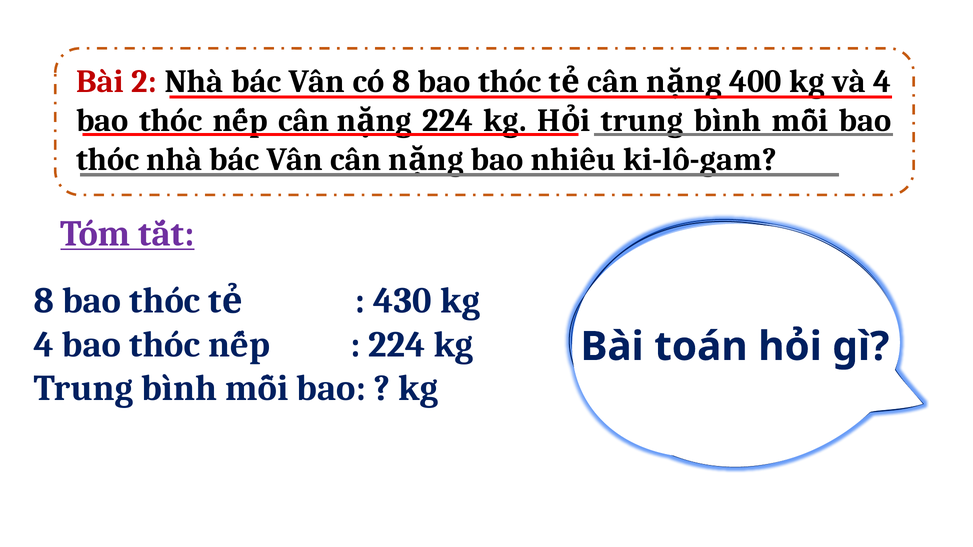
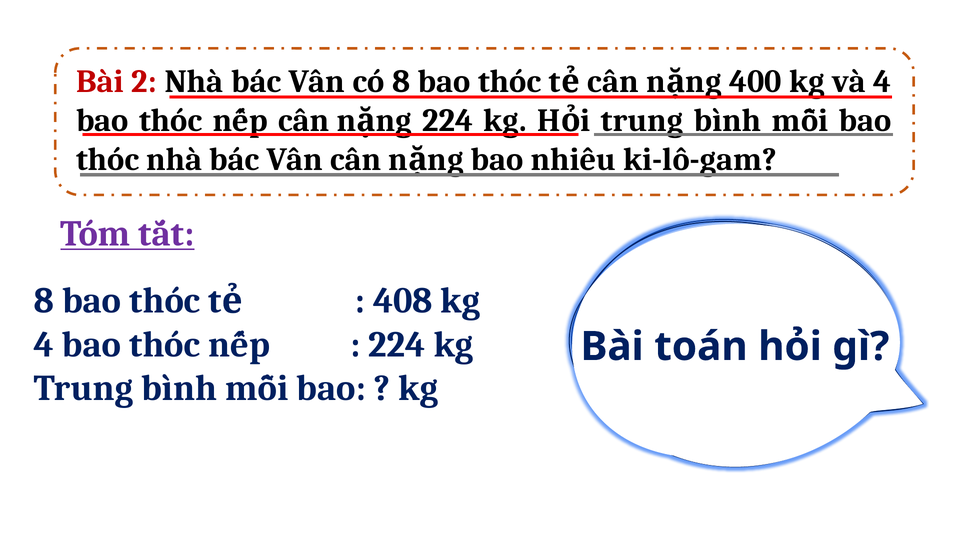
430: 430 -> 408 (403, 301)
